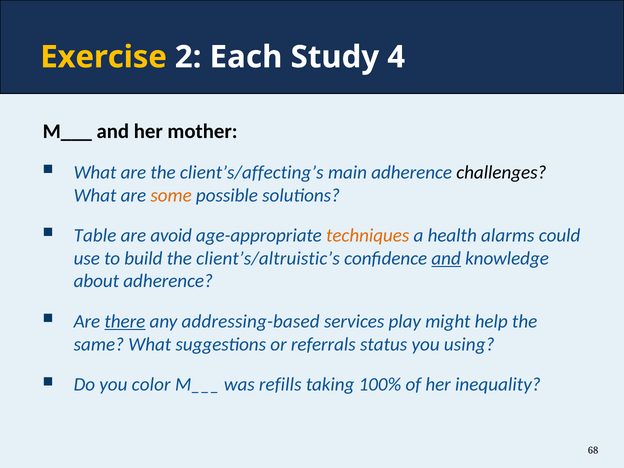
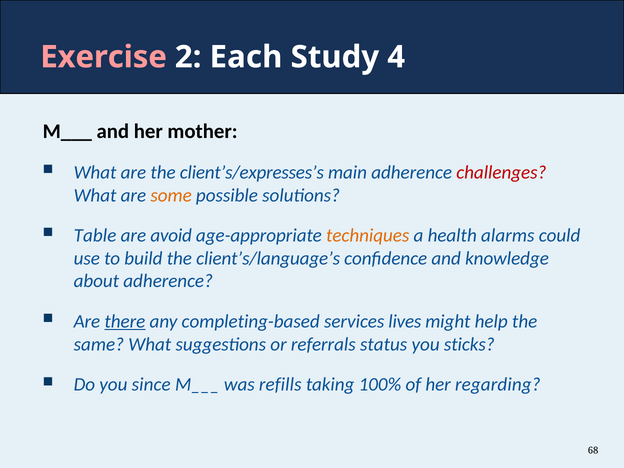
Exercise colour: yellow -> pink (104, 57)
client’s/affecting’s: client’s/affecting’s -> client’s/expresses’s (252, 172)
challenges colour: black -> red (501, 172)
client’s/altruistic’s: client’s/altruistic’s -> client’s/language’s (268, 258)
and underline: present -> none (446, 258)
addressing-based: addressing-based -> completing-based (251, 321)
play: play -> lives (405, 321)
using: using -> sticks (469, 344)
color: color -> since (151, 384)
inequality: inequality -> regarding (498, 384)
